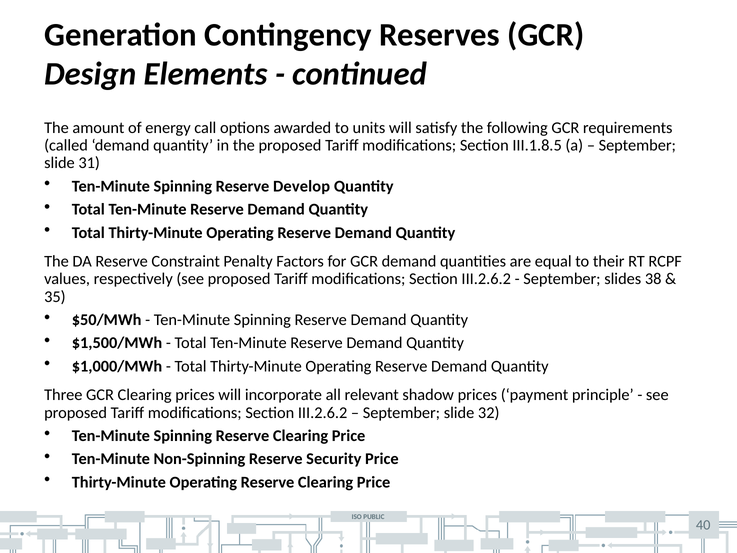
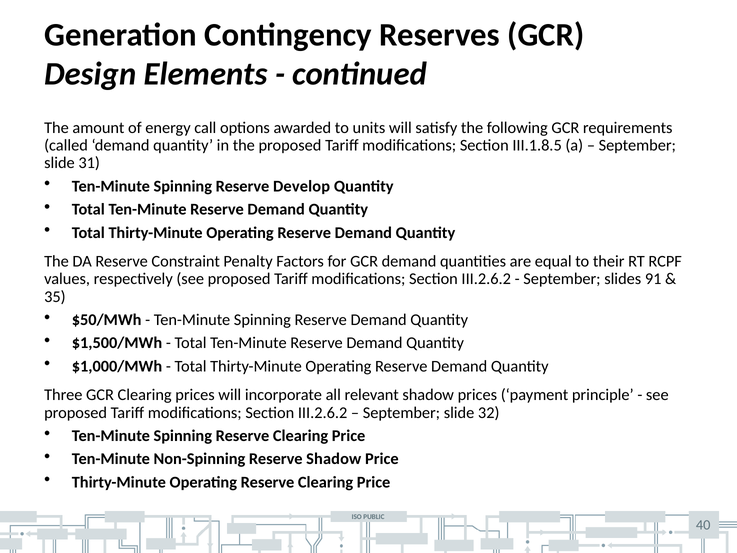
38: 38 -> 91 (653, 279)
Reserve Security: Security -> Shadow (334, 459)
